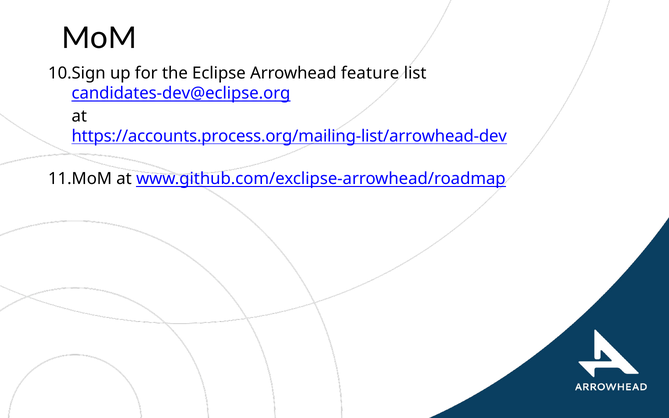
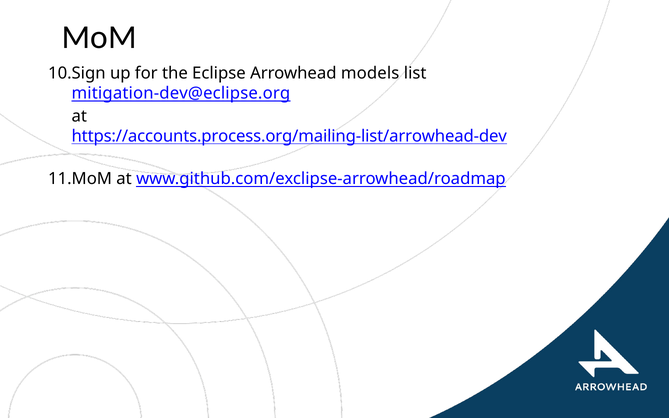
feature: feature -> models (370, 73)
candidates-dev@eclipse.org: candidates-dev@eclipse.org -> mitigation-dev@eclipse.org (181, 93)
